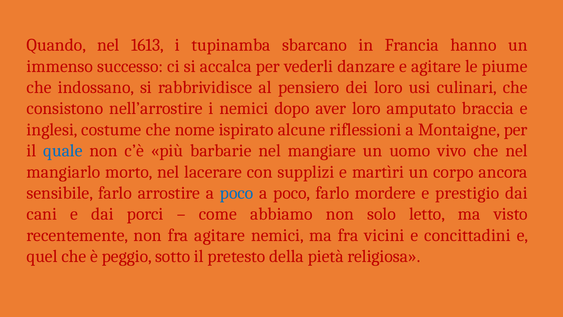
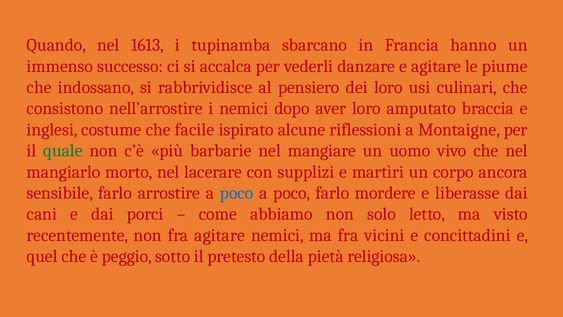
nome: nome -> facile (195, 129)
quale colour: blue -> green (63, 151)
prestigio: prestigio -> liberasse (467, 193)
